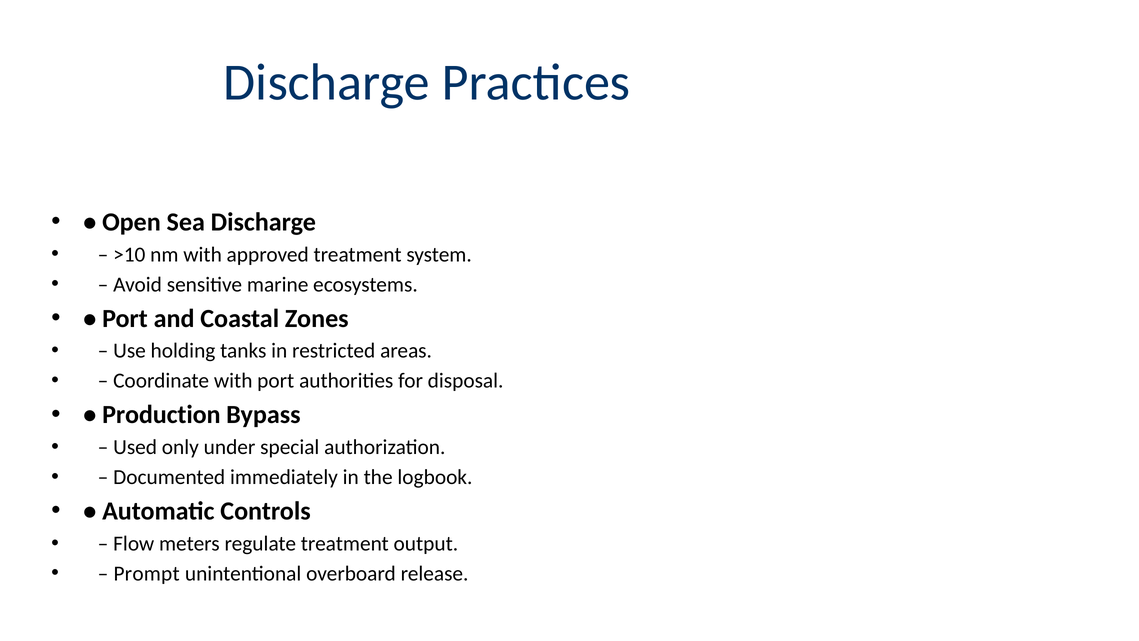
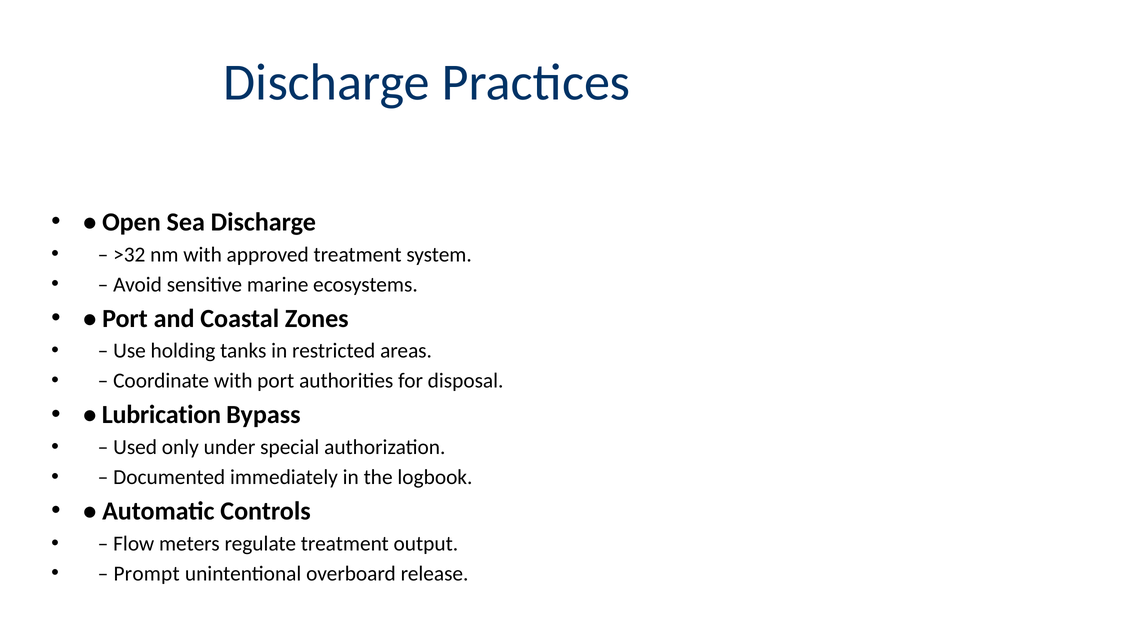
>10: >10 -> >32 (129, 255)
Production: Production -> Lubrication (161, 415)
